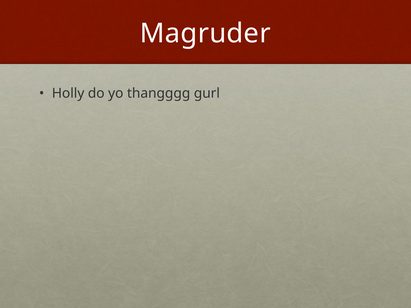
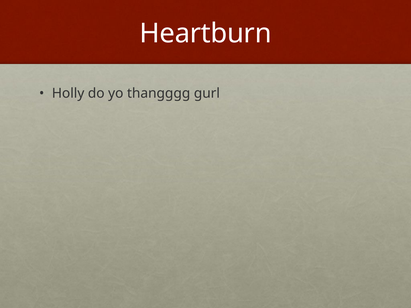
Magruder: Magruder -> Heartburn (206, 34)
